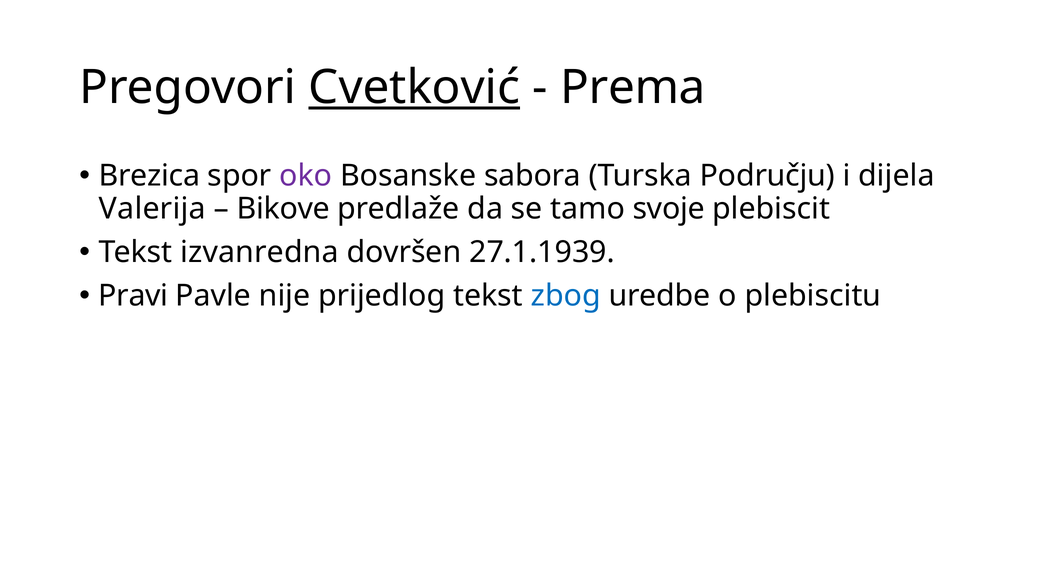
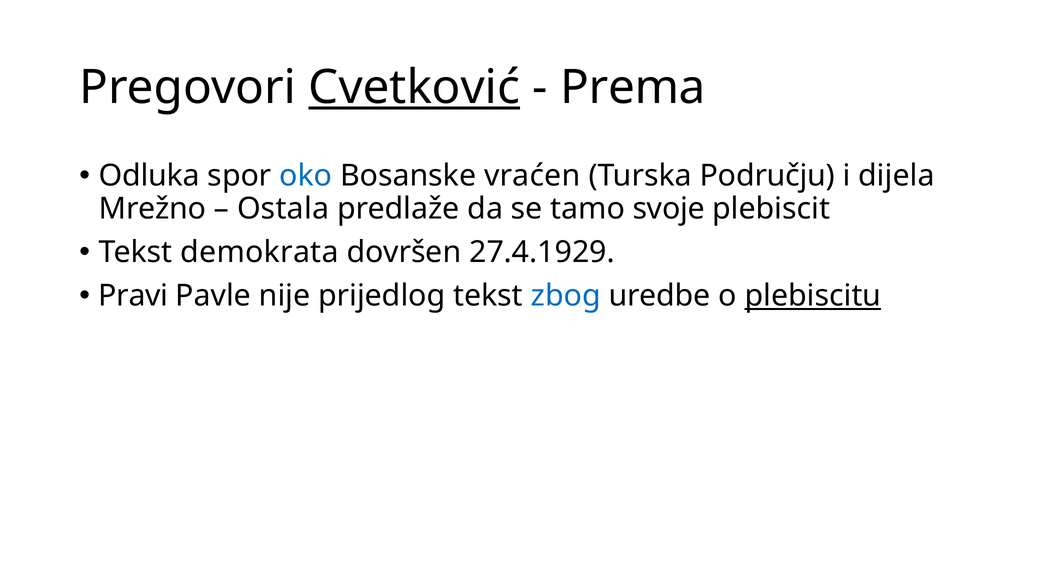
Brezica: Brezica -> Odluka (149, 176)
oko colour: purple -> blue (306, 176)
sabora: sabora -> vraćen (532, 176)
Valerija: Valerija -> Mrežno (153, 209)
Bikove: Bikove -> Ostala (283, 209)
izvanredna: izvanredna -> demokrata (259, 252)
27.1.1939: 27.1.1939 -> 27.4.1929 (542, 252)
plebiscitu underline: none -> present (813, 296)
